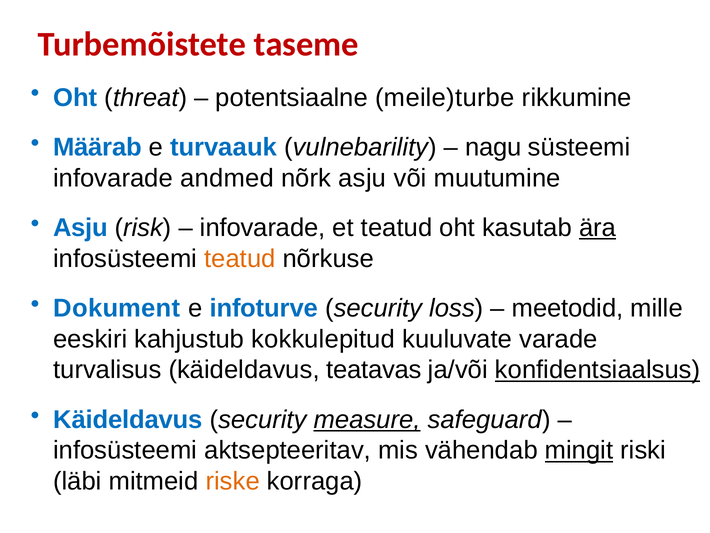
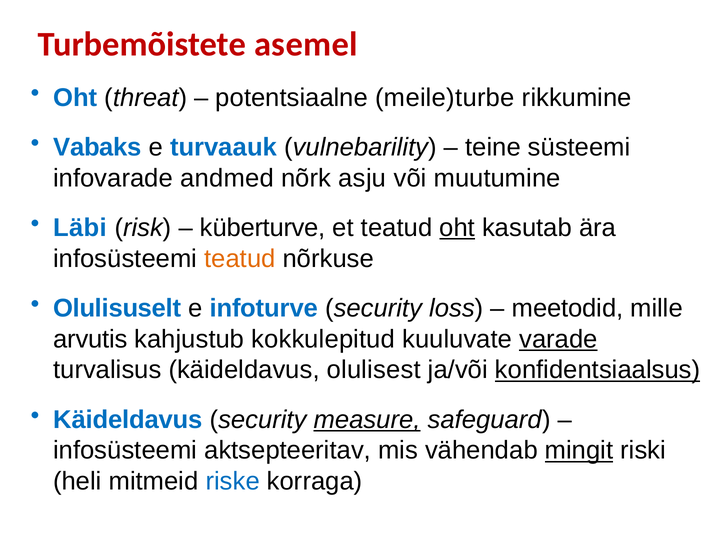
taseme: taseme -> asemel (306, 44)
Määrab: Määrab -> Vabaks (97, 147)
nagu: nagu -> teine (493, 147)
Asju: Asju -> Läbi (80, 228)
infovarade: infovarade -> küberturve (263, 228)
oht underline: none -> present (457, 228)
ära underline: present -> none (598, 228)
Dokument: Dokument -> Olulisuselt (117, 308)
eeskiri: eeskiri -> arvutis (90, 339)
varade underline: none -> present (558, 339)
teatavas: teatavas -> olulisest (374, 370)
läbi: läbi -> heli (77, 481)
riske colour: orange -> blue (233, 481)
